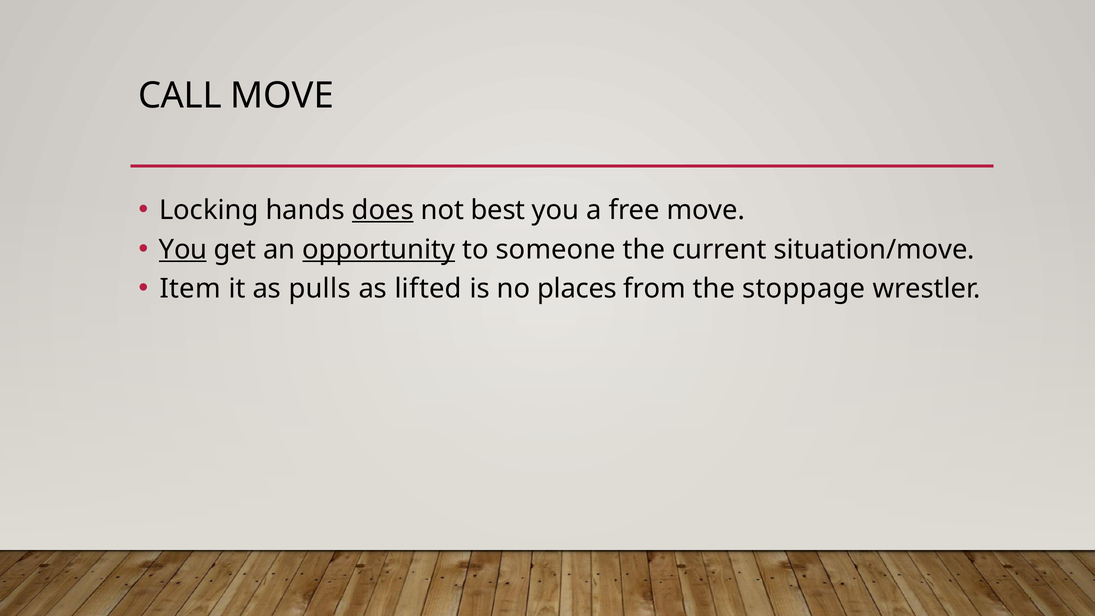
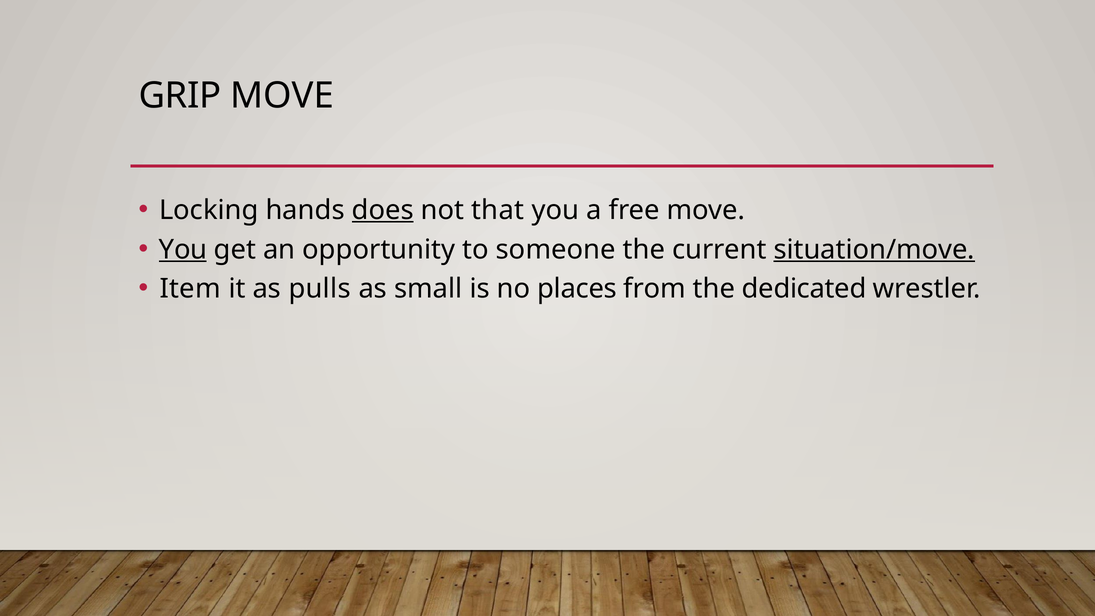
CALL: CALL -> GRIP (180, 96)
best: best -> that (498, 210)
opportunity underline: present -> none (379, 249)
situation/move underline: none -> present (874, 249)
lifted: lifted -> small (428, 289)
stoppage: stoppage -> dedicated (804, 289)
